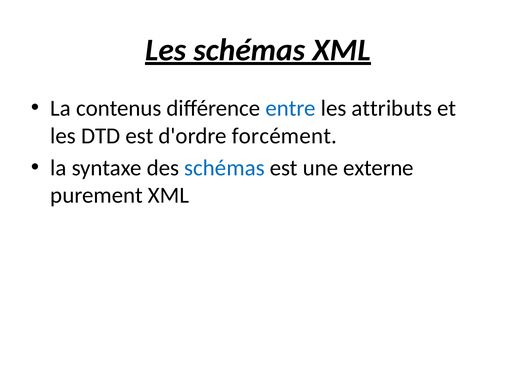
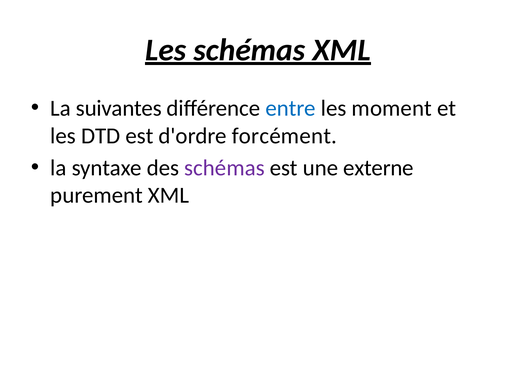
contenus: contenus -> suivantes (119, 108)
attributs: attributs -> moment (392, 108)
schémas colour: blue -> purple (224, 168)
